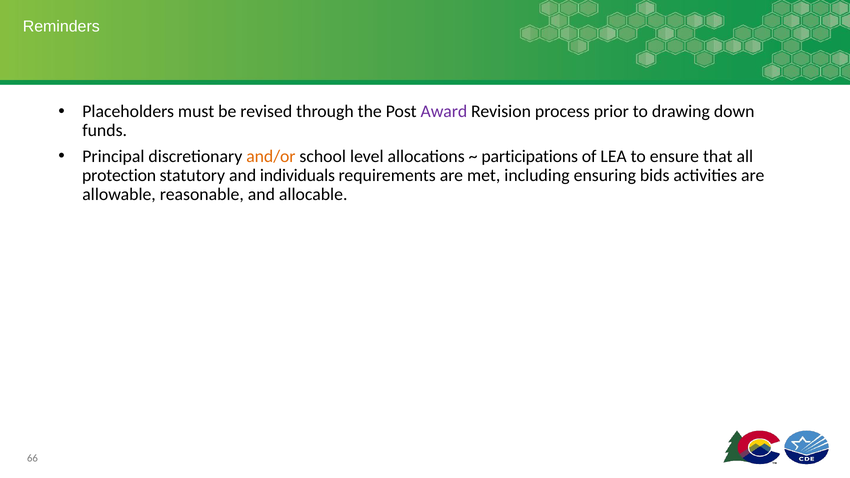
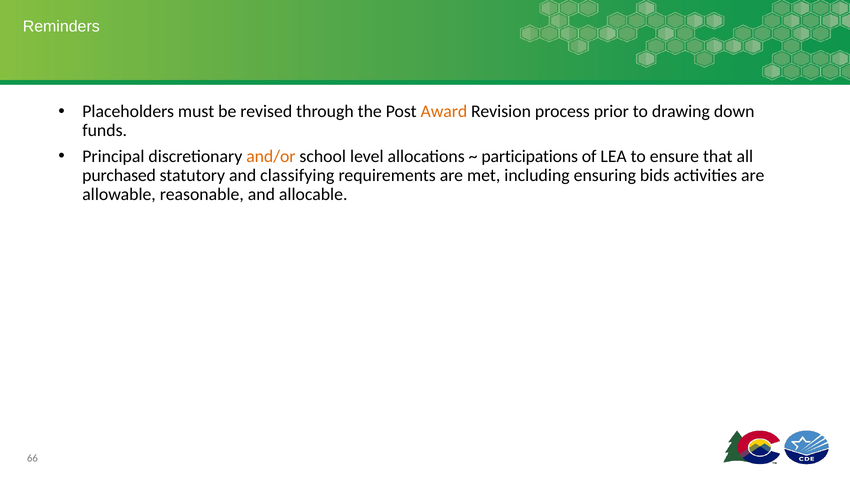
Award colour: purple -> orange (444, 111)
protection: protection -> purchased (119, 175)
individuals: individuals -> classifying (297, 175)
